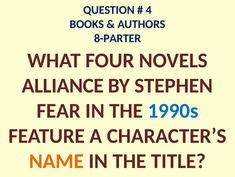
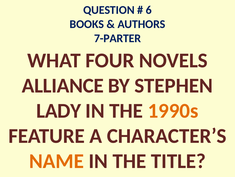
4: 4 -> 6 (149, 10)
8-PARTER: 8-PARTER -> 7-PARTER (118, 38)
FEAR: FEAR -> LADY (59, 110)
1990s colour: blue -> orange (173, 110)
